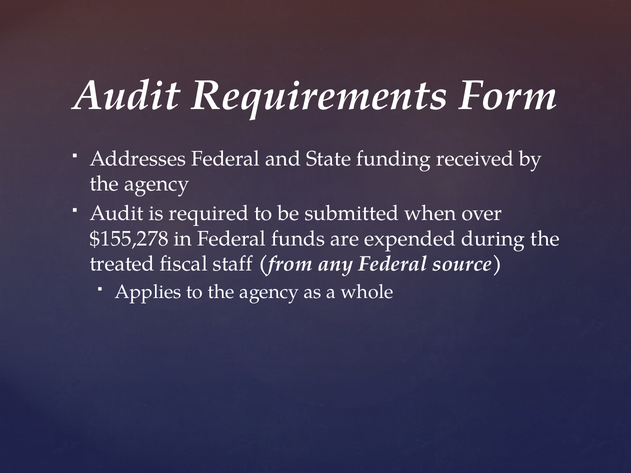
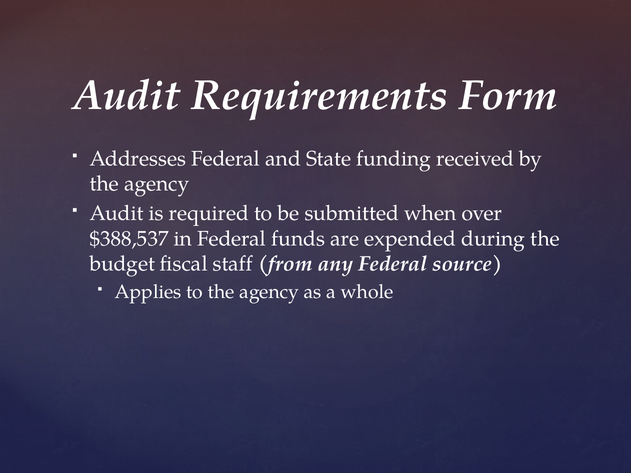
$155,278: $155,278 -> $388,537 (129, 239)
treated: treated -> budget (122, 264)
